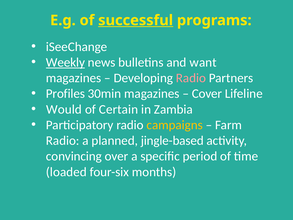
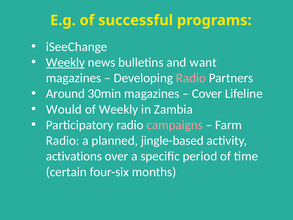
successful underline: present -> none (136, 20)
Profiles: Profiles -> Around (65, 94)
of Certain: Certain -> Weekly (119, 109)
campaigns colour: yellow -> pink (175, 125)
convincing: convincing -> activations (74, 156)
loaded: loaded -> certain (66, 172)
